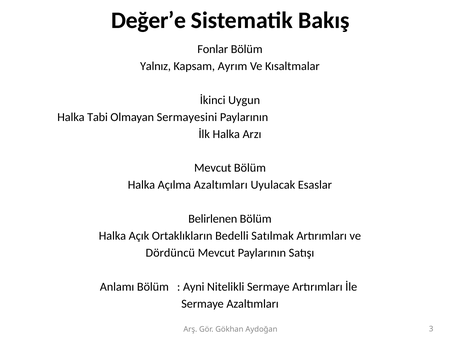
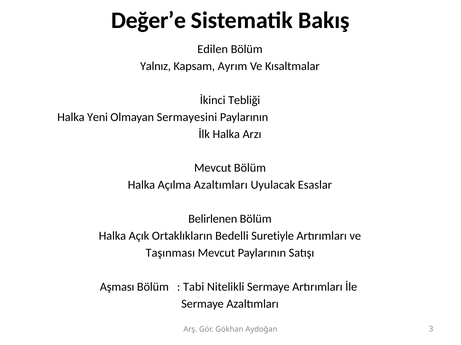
Fonlar: Fonlar -> Edilen (213, 49)
Uygun: Uygun -> Tebliği (244, 100)
Tabi: Tabi -> Yeni (98, 117)
Satılmak: Satılmak -> Suretiyle (273, 236)
Dördüncü: Dördüncü -> Taşınması (170, 253)
Anlamı: Anlamı -> Aşması (117, 287)
Ayni: Ayni -> Tabi (194, 287)
